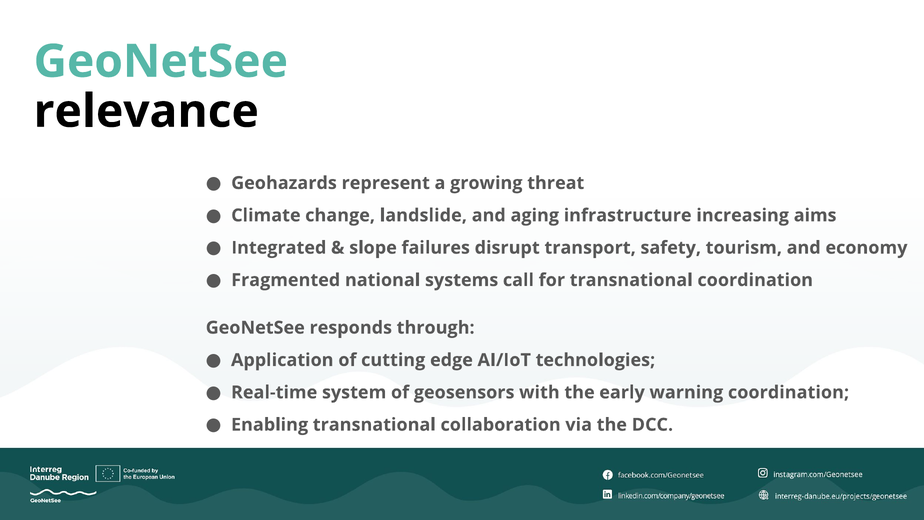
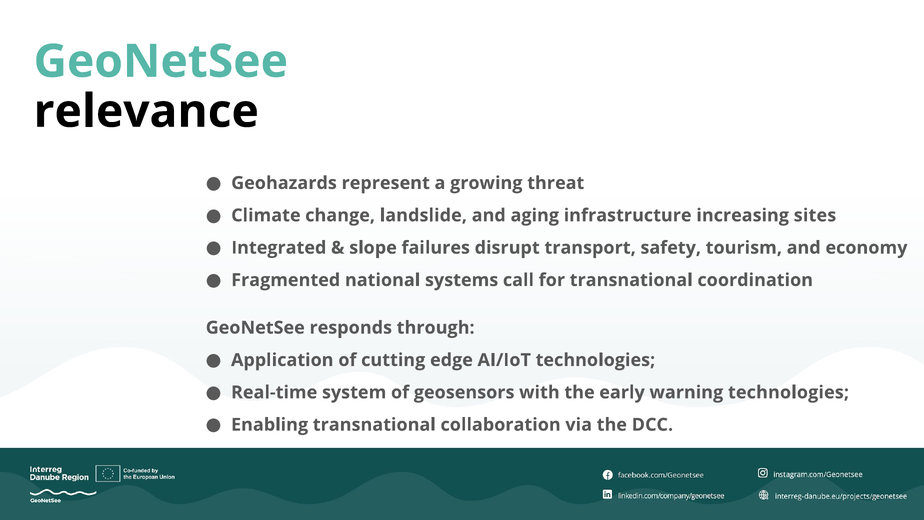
aims: aims -> sites (815, 215)
warning coordination: coordination -> technologies (788, 392)
